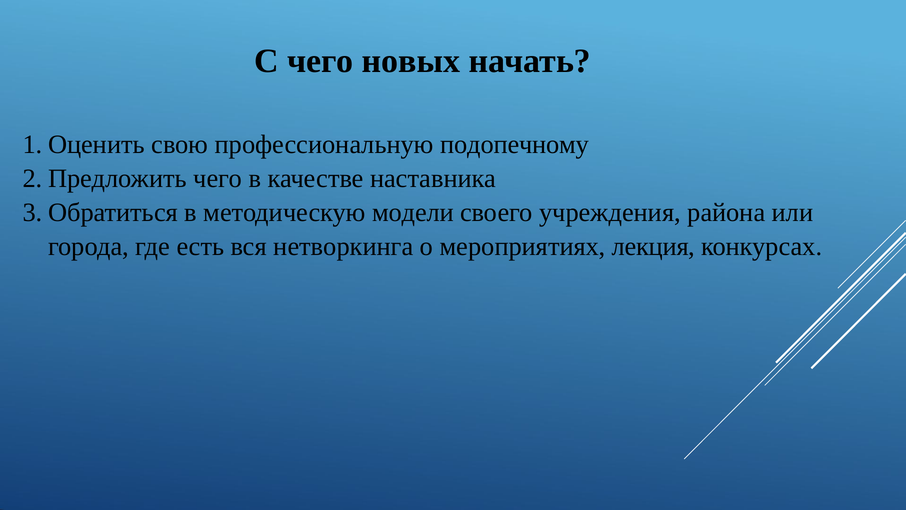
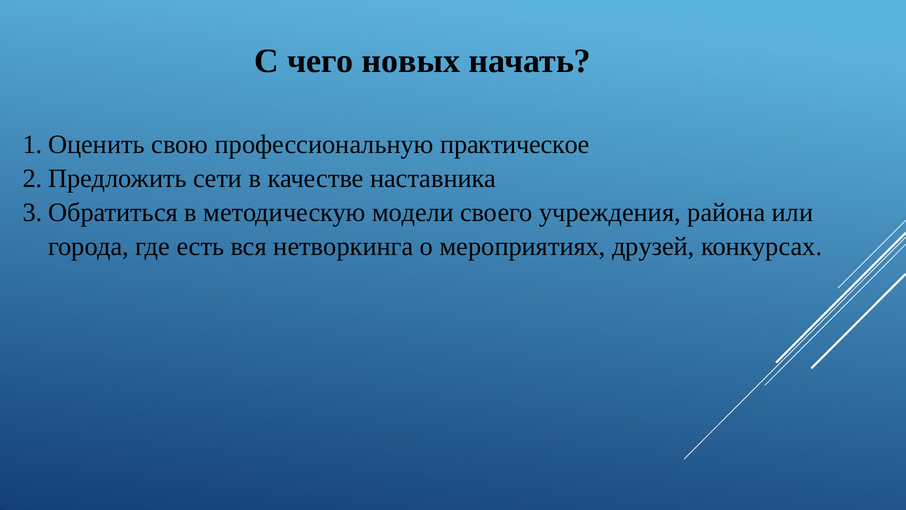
подопечному: подопечному -> практическое (515, 145)
чего: чего -> сети (218, 178)
лекция: лекция -> друзей (653, 246)
